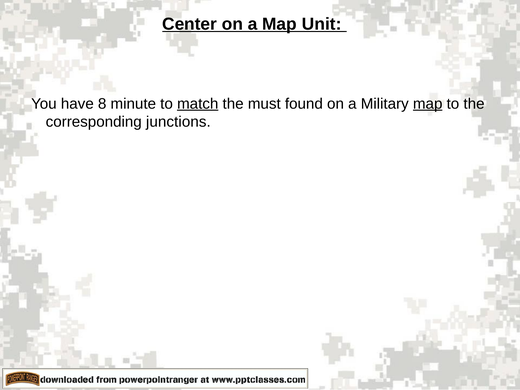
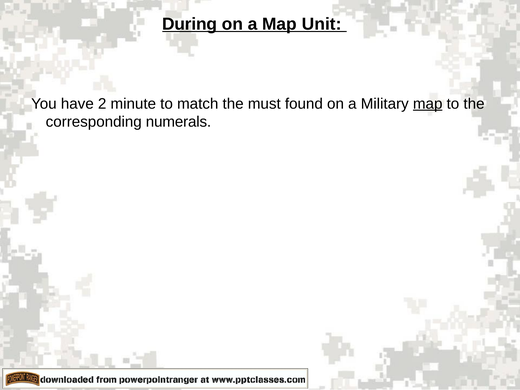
Center: Center -> During (190, 24)
8: 8 -> 2 (102, 104)
match underline: present -> none (198, 104)
junctions: junctions -> numerals (178, 122)
